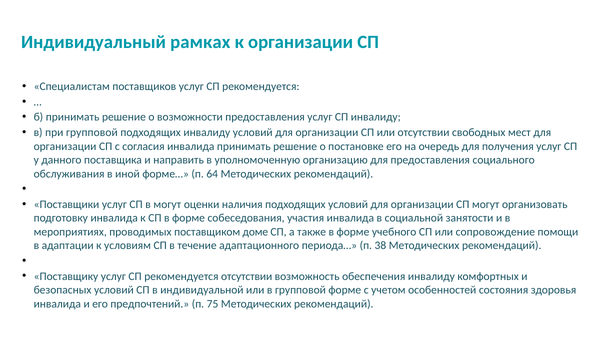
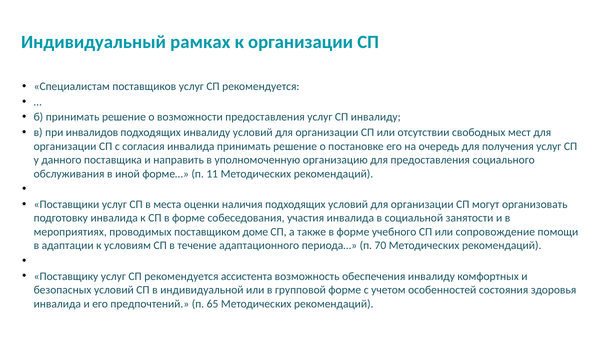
при групповой: групповой -> инвалидов (92, 133)
64: 64 -> 11 (212, 174)
в могут: могут -> места (167, 205)
38: 38 -> 70 (380, 246)
рекомендуется отсутствии: отсутствии -> ассистента (247, 277)
75: 75 -> 65 (213, 304)
